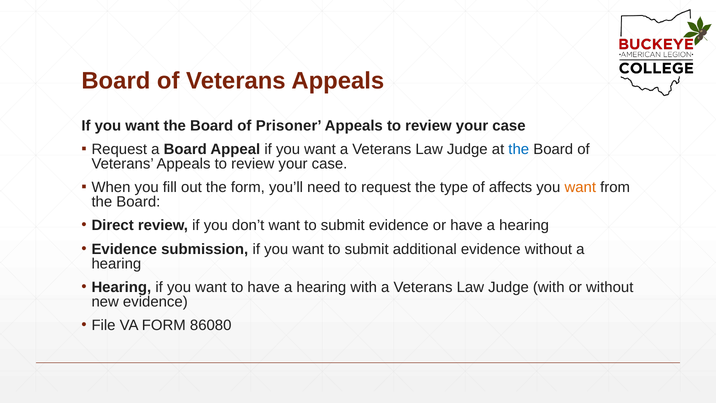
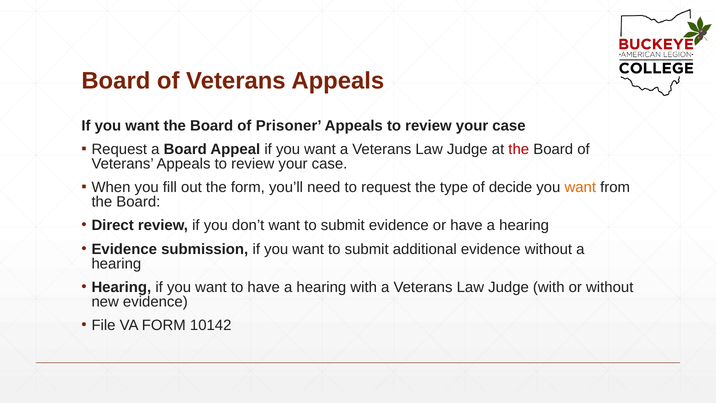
the colour: blue -> red (519, 149)
affects: affects -> decide (511, 187)
86080: 86080 -> 10142 (211, 325)
